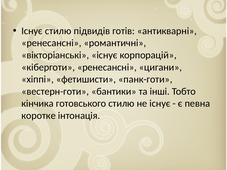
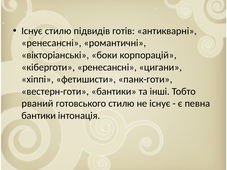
вікторіанські існує: існує -> боки (104, 55)
кінчика: кінчика -> рваний (37, 104)
коротке: коротке -> бантики (39, 116)
